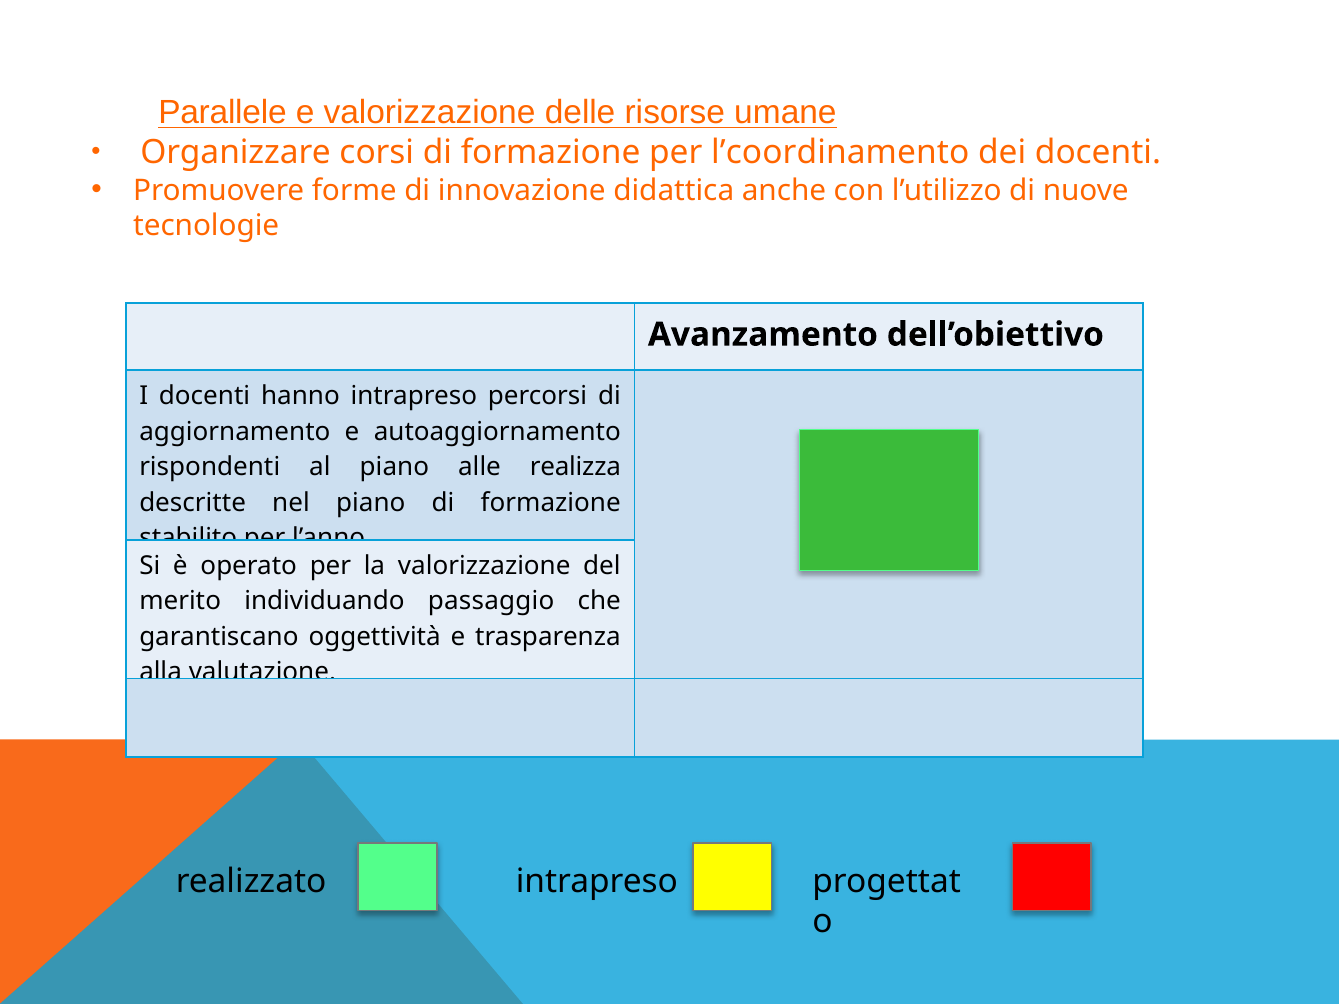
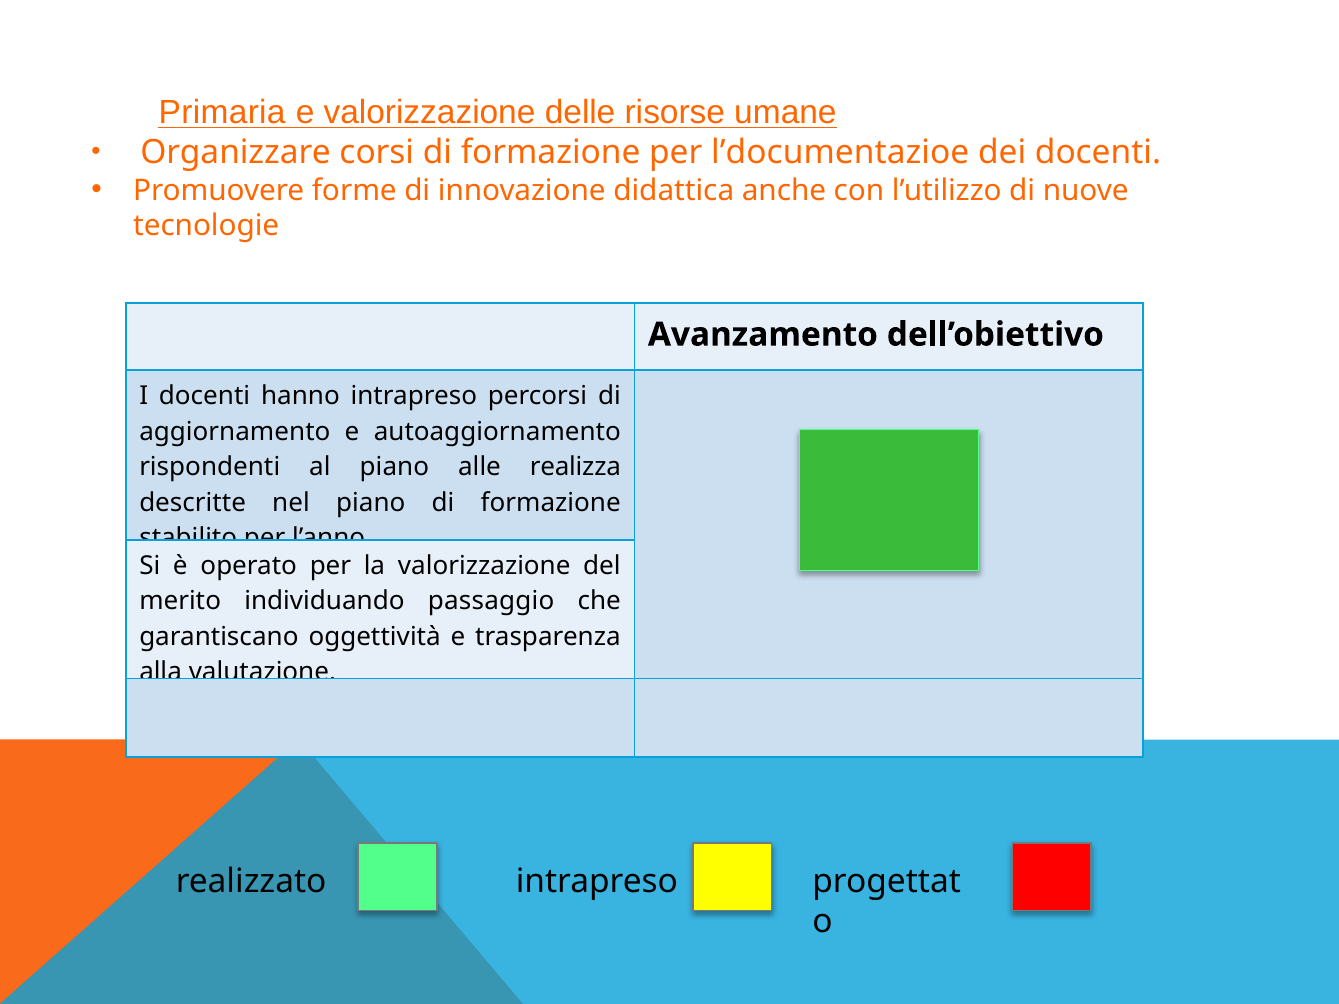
Parallele: Parallele -> Primaria (222, 113)
l’coordinamento: l’coordinamento -> l’documentazioe (840, 153)
